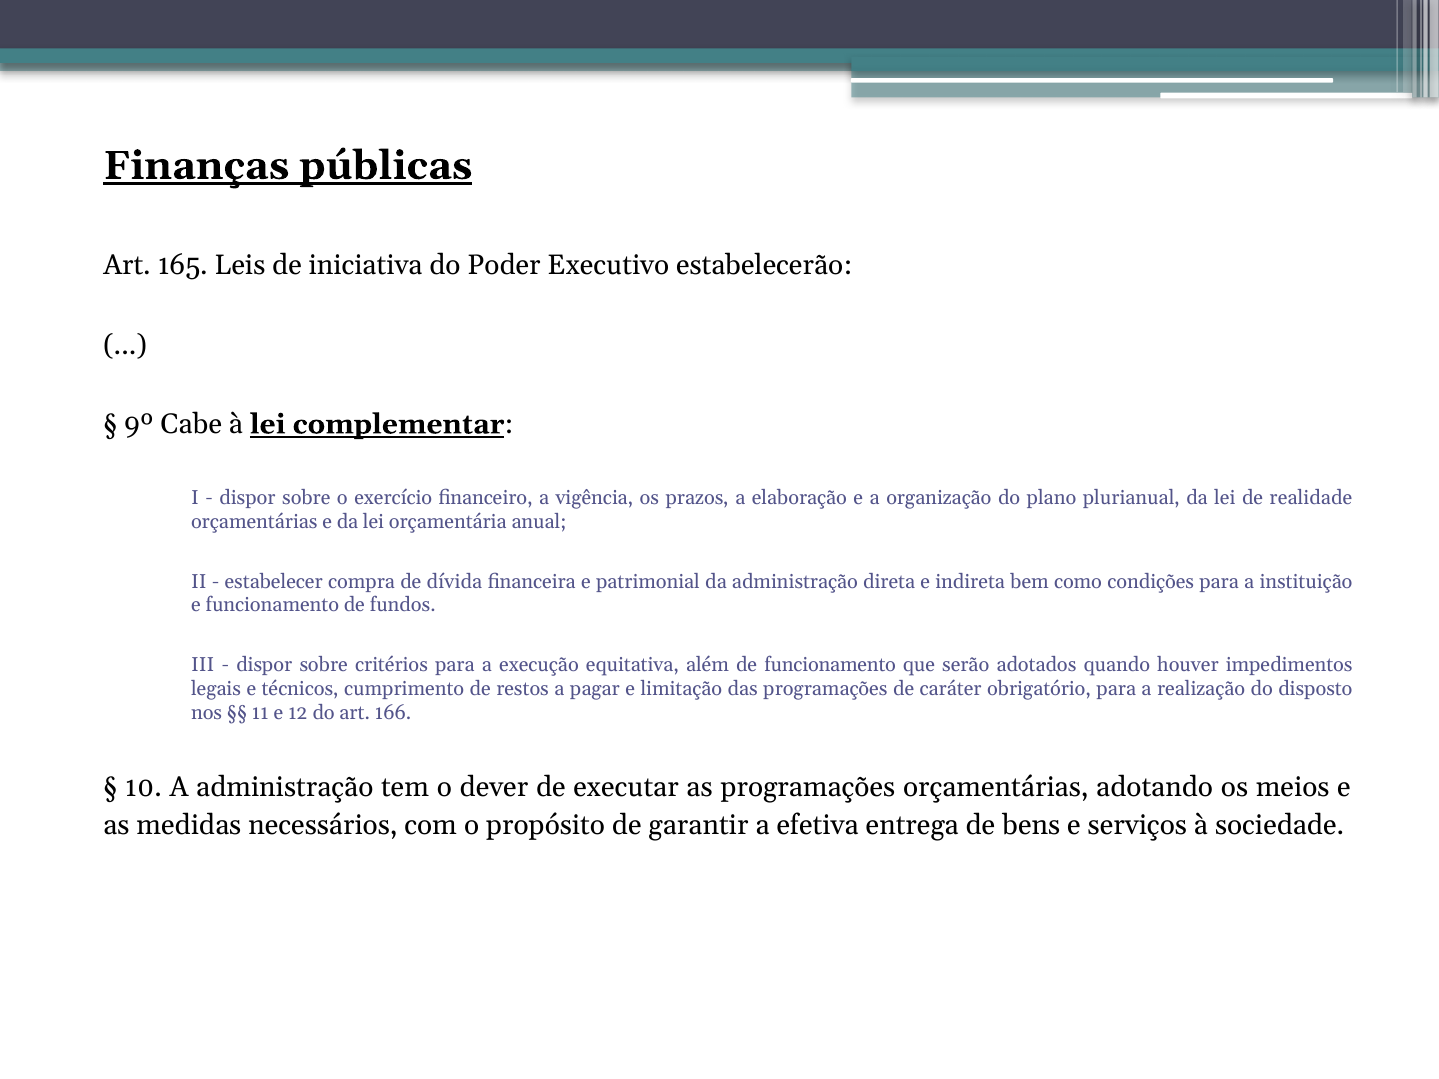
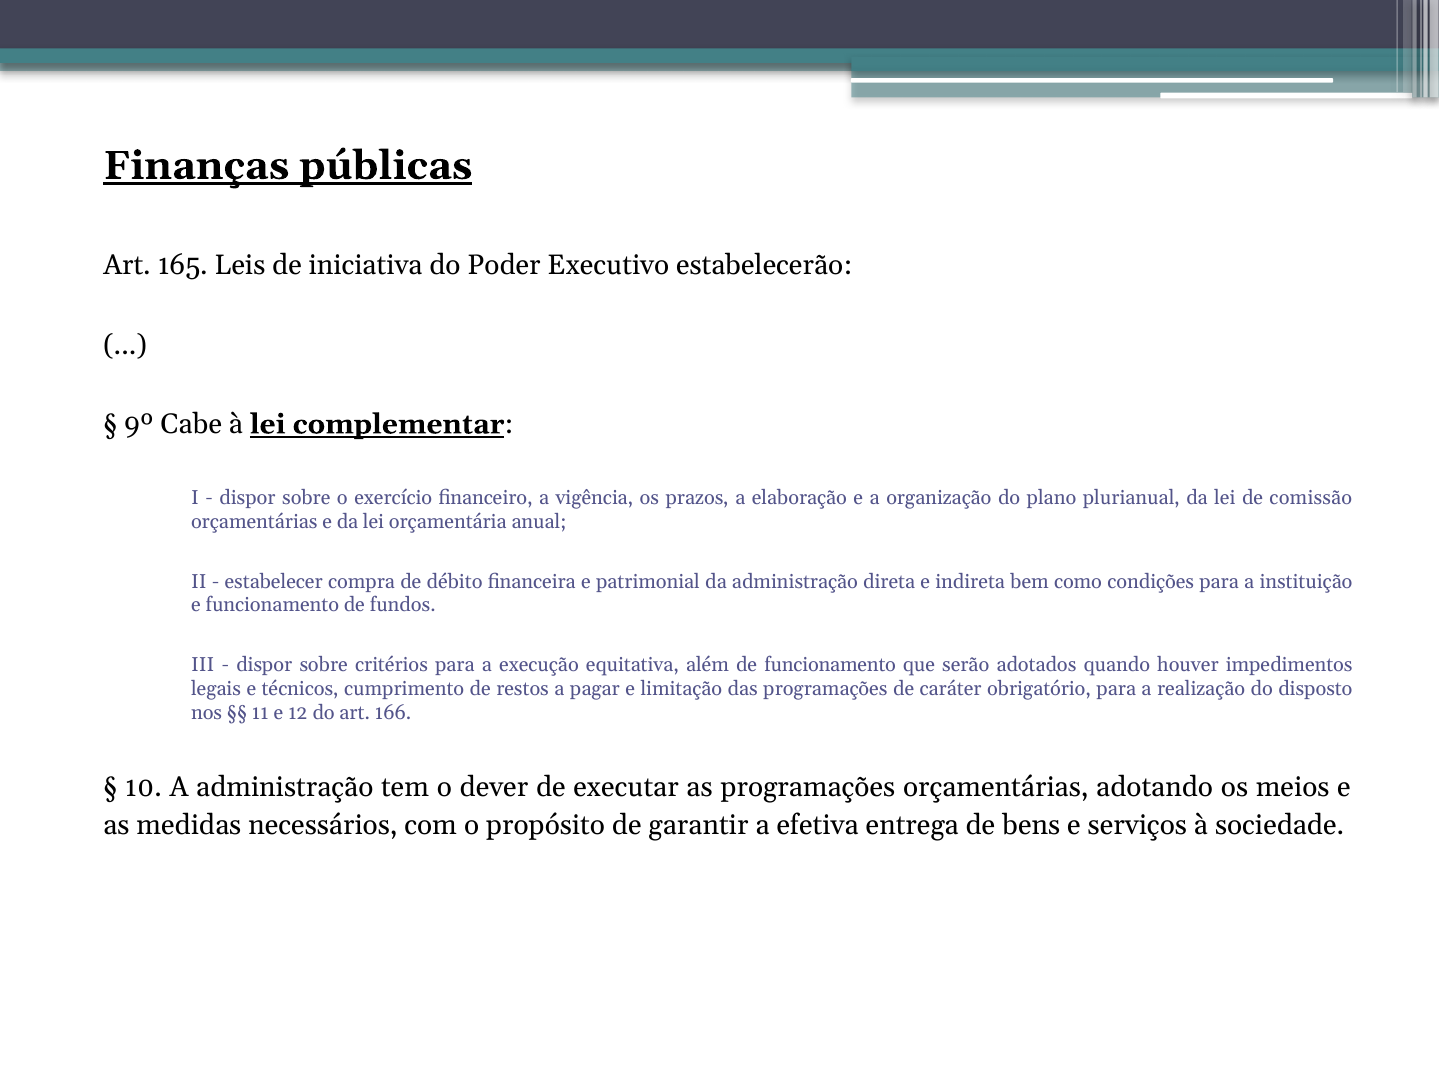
realidade: realidade -> comissão (1311, 498)
dívida: dívida -> débito (455, 582)
